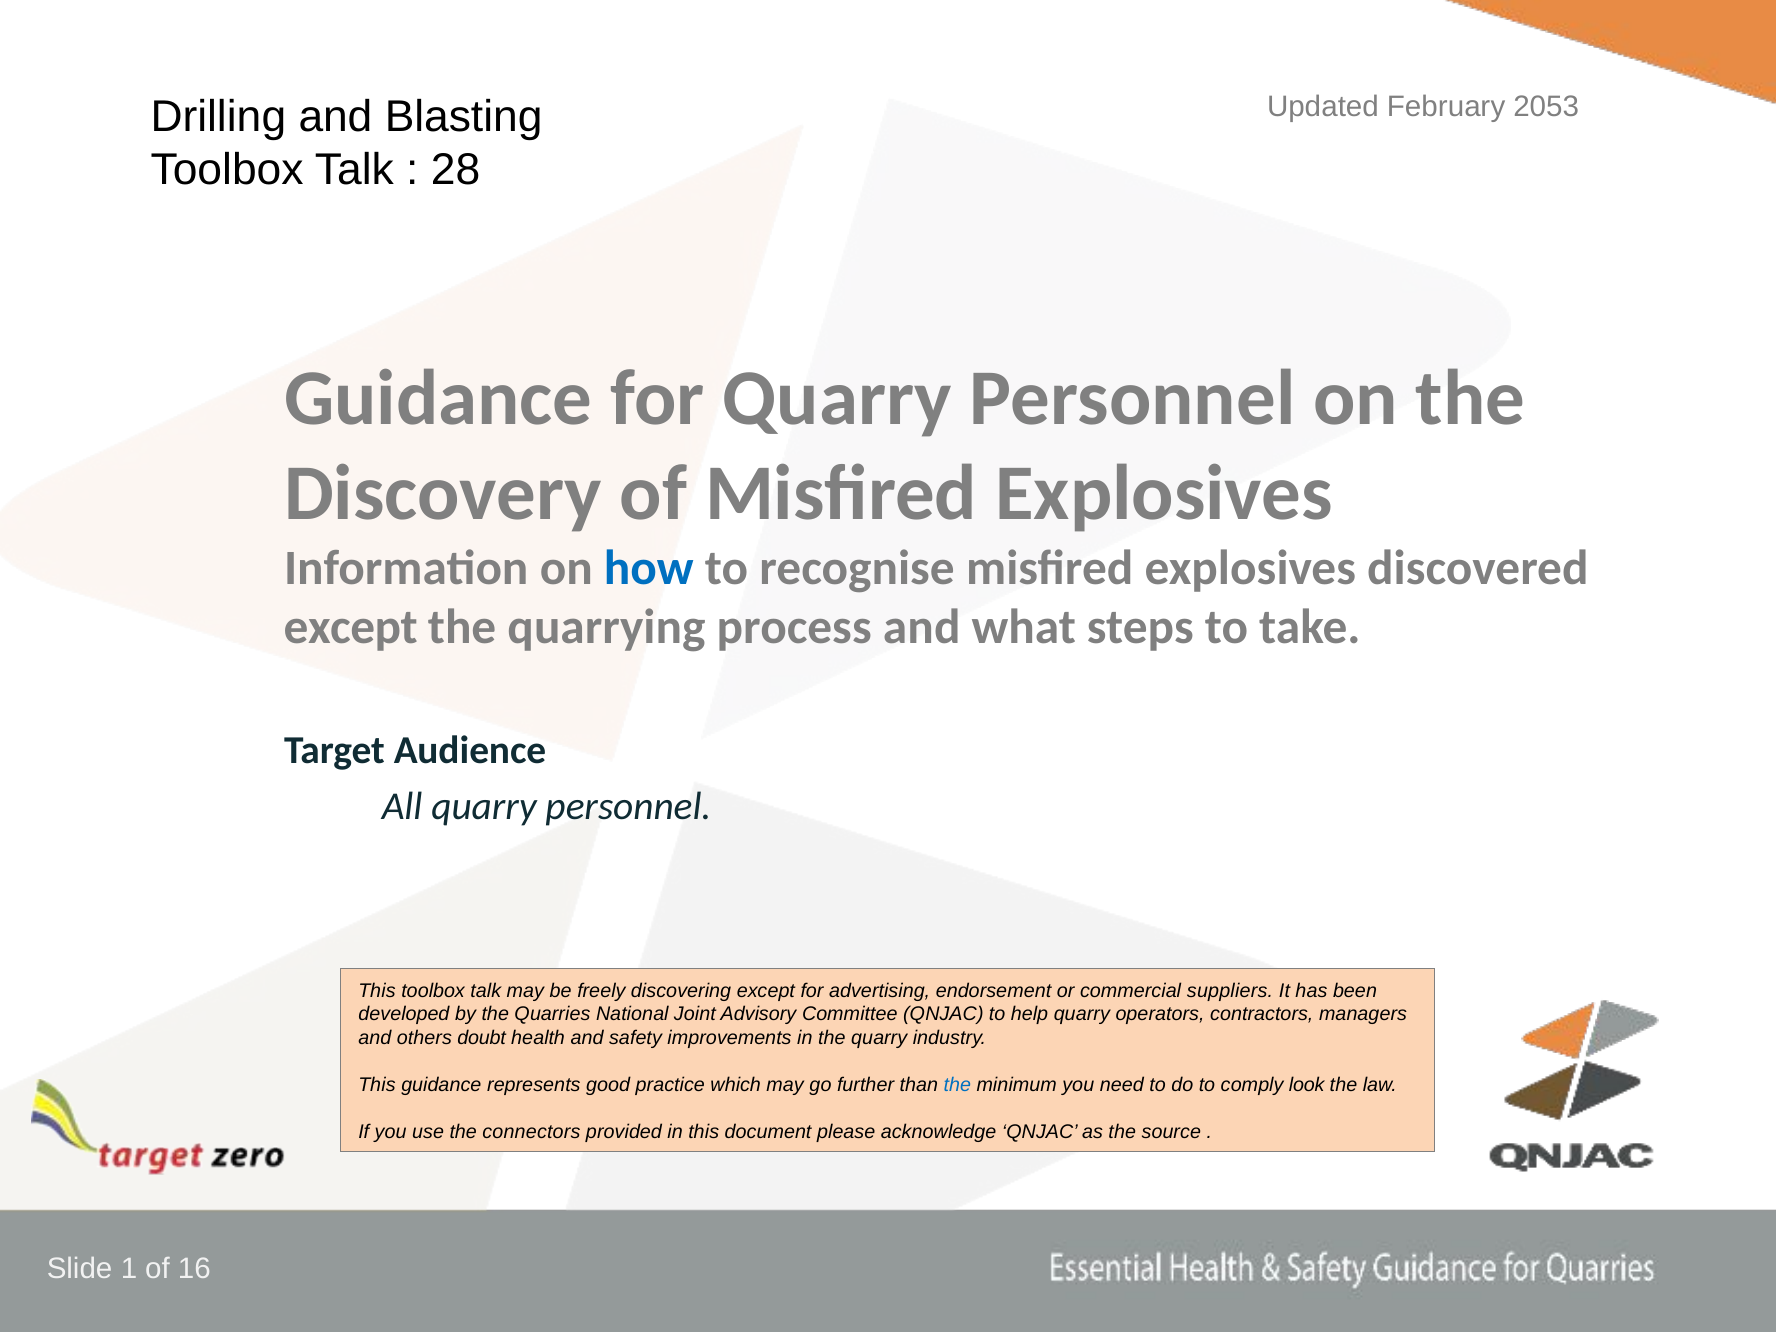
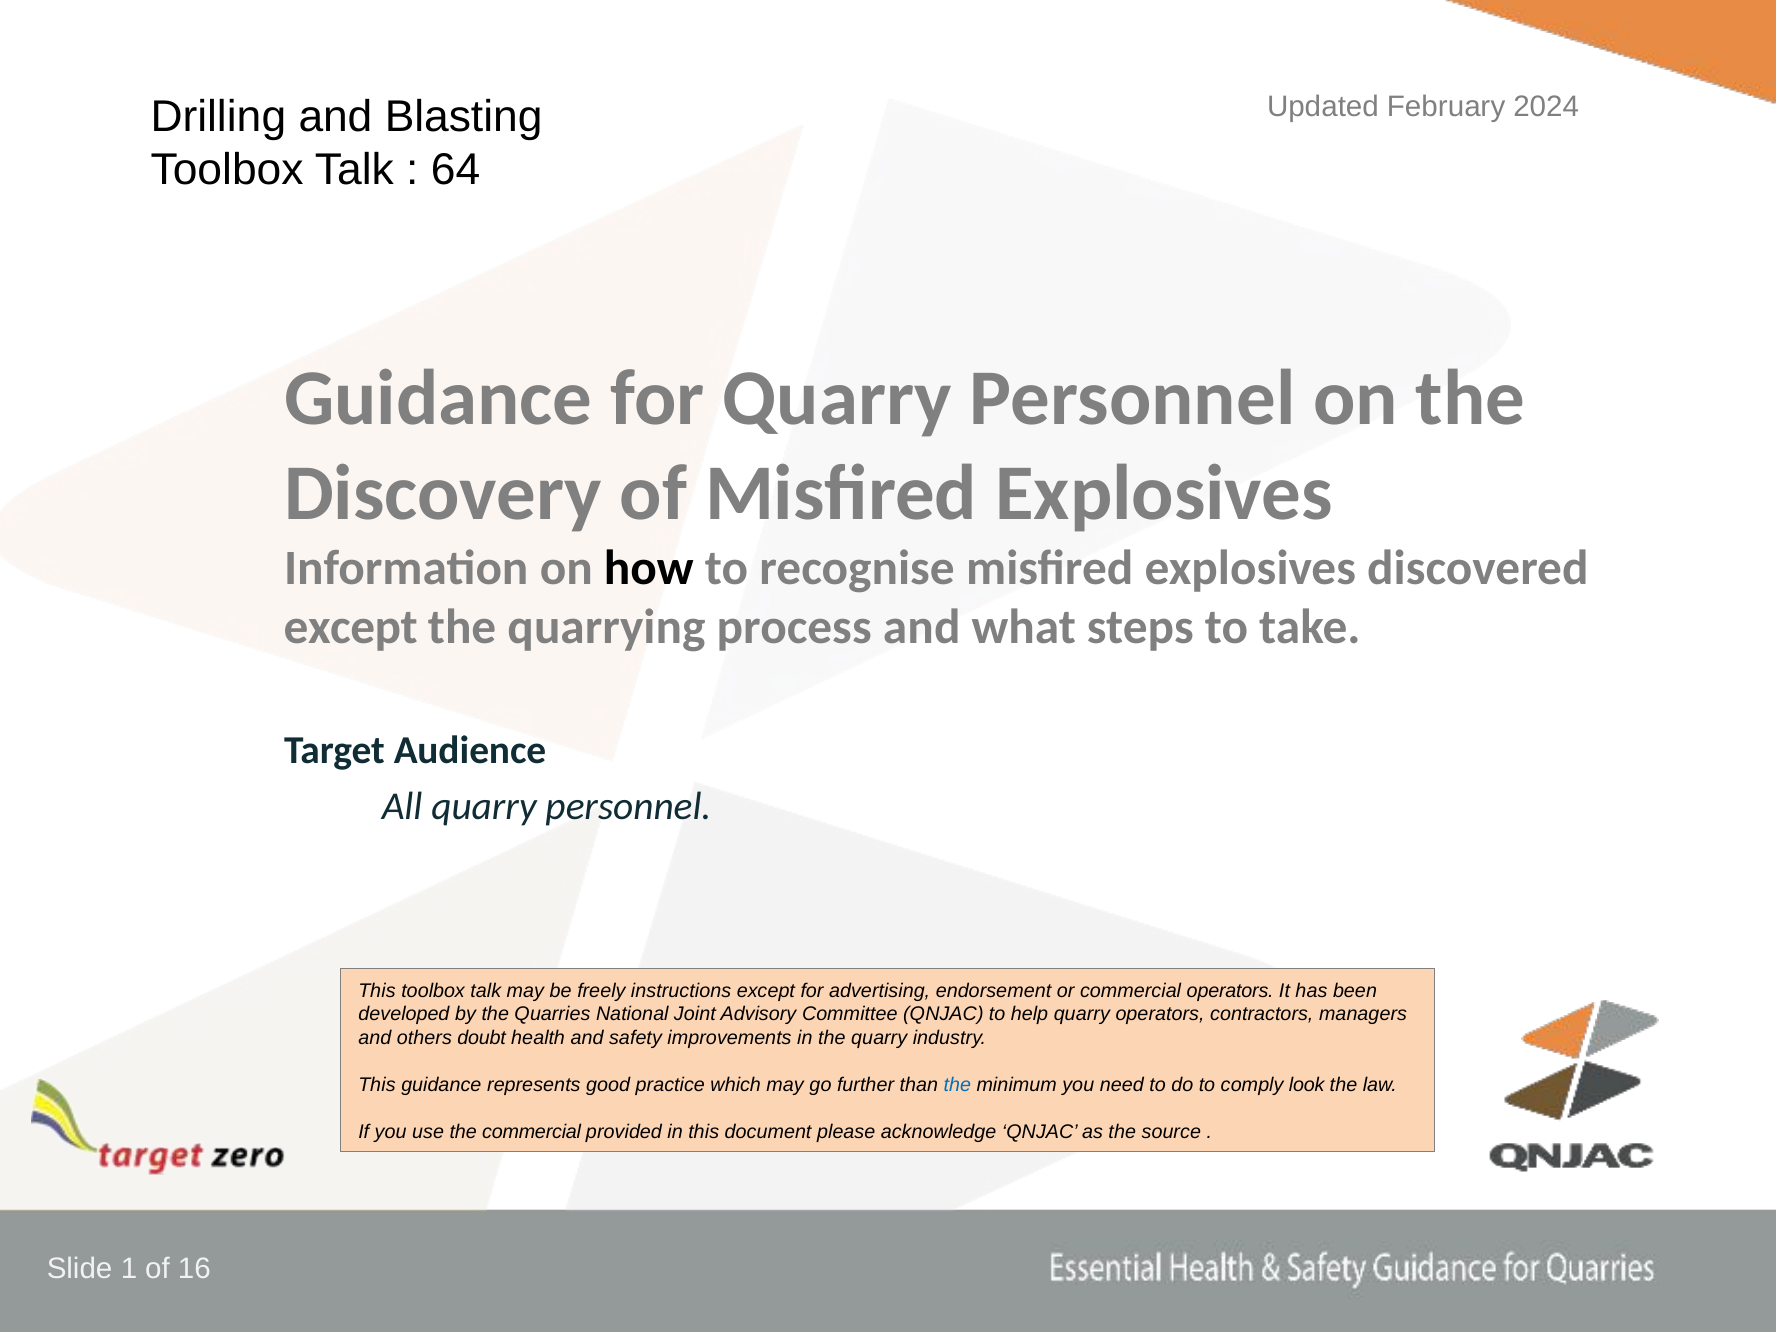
2053: 2053 -> 2024 (1546, 107)
28: 28 -> 64 (455, 170)
how colour: blue -> black (649, 568)
discovering: discovering -> instructions (681, 991)
commercial suppliers: suppliers -> operators (1230, 991)
the connectors: connectors -> commercial (532, 1132)
